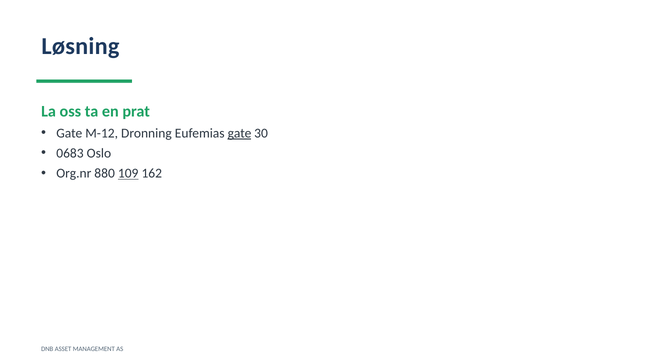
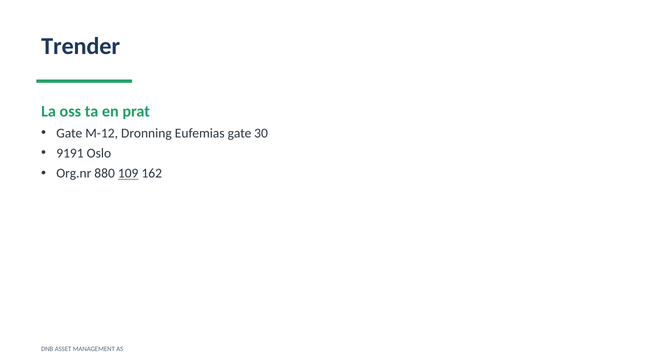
Løsning: Løsning -> Trender (81, 46)
gate underline: present -> none (240, 133)
0683: 0683 -> 9191 (70, 153)
